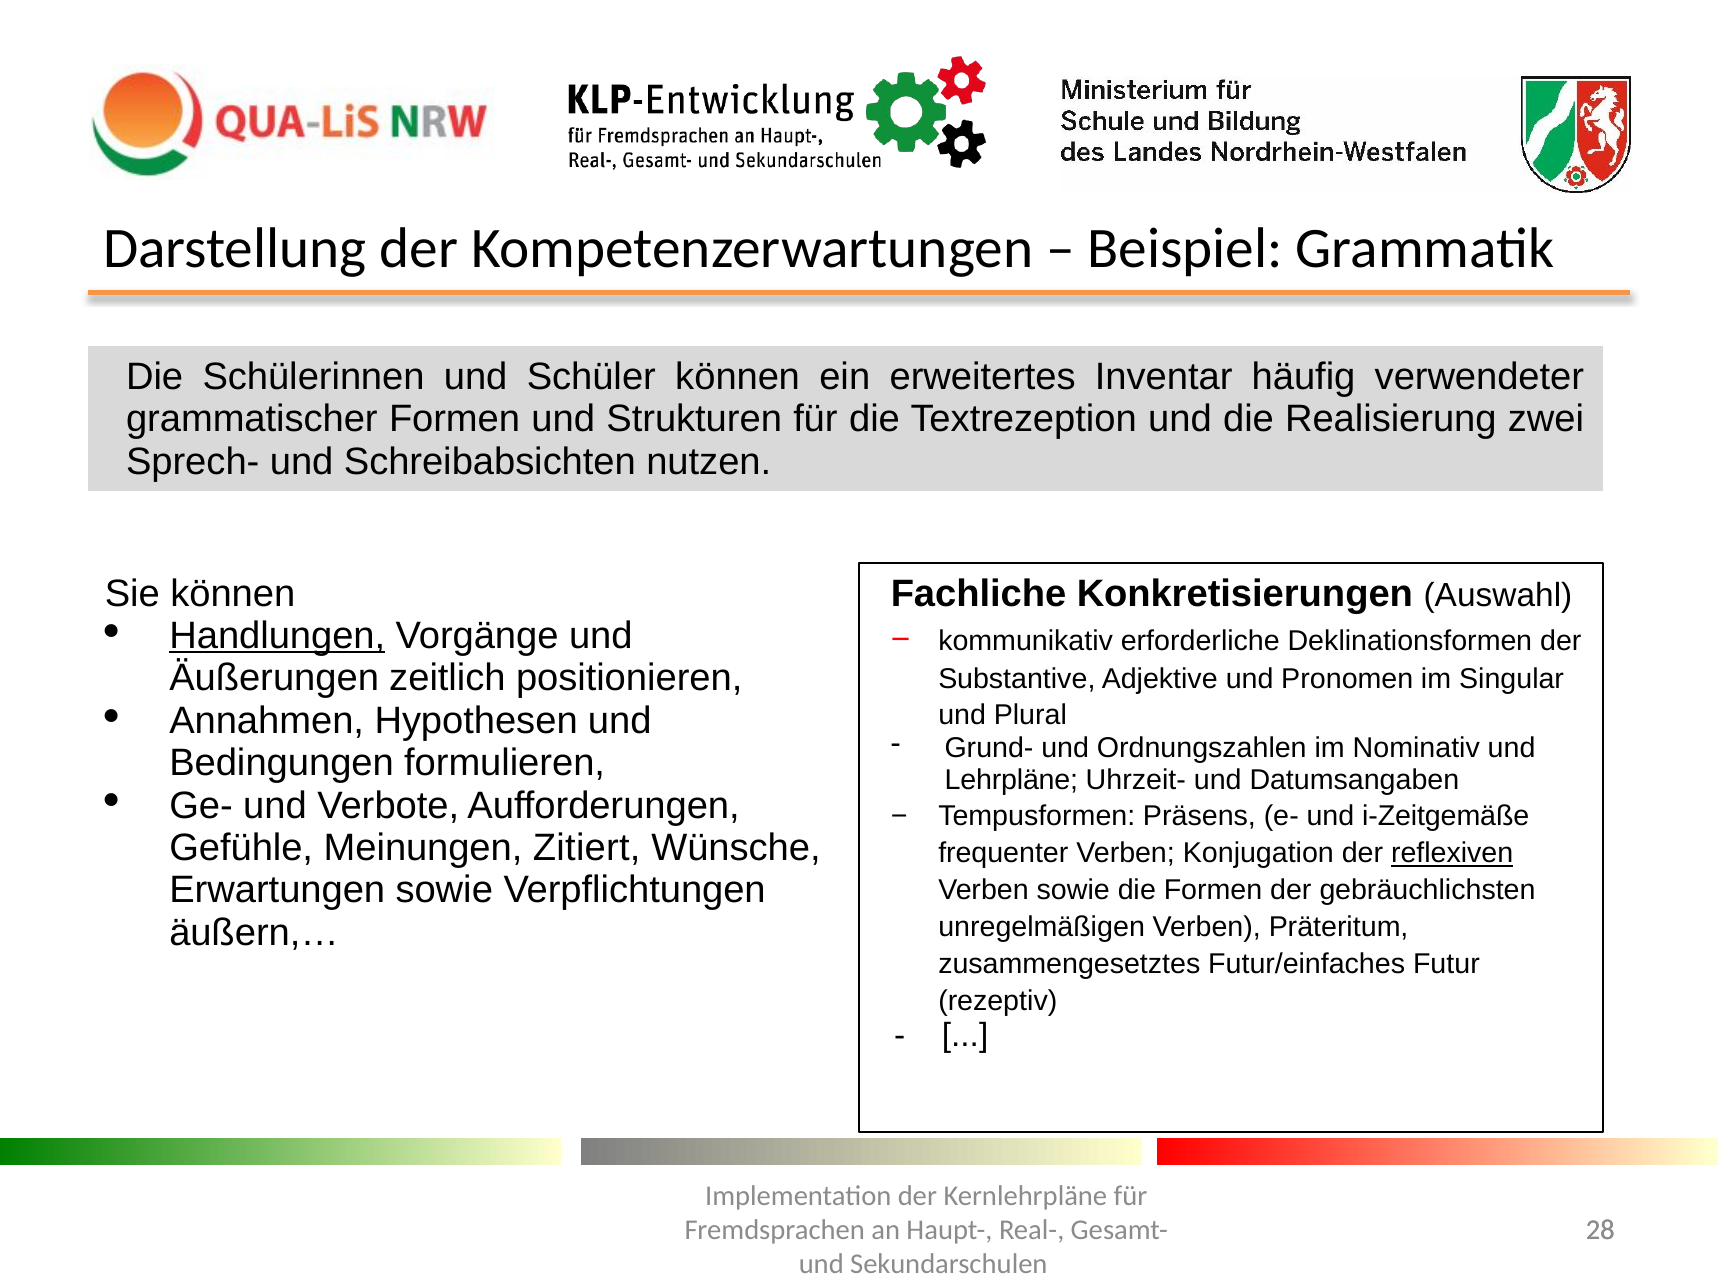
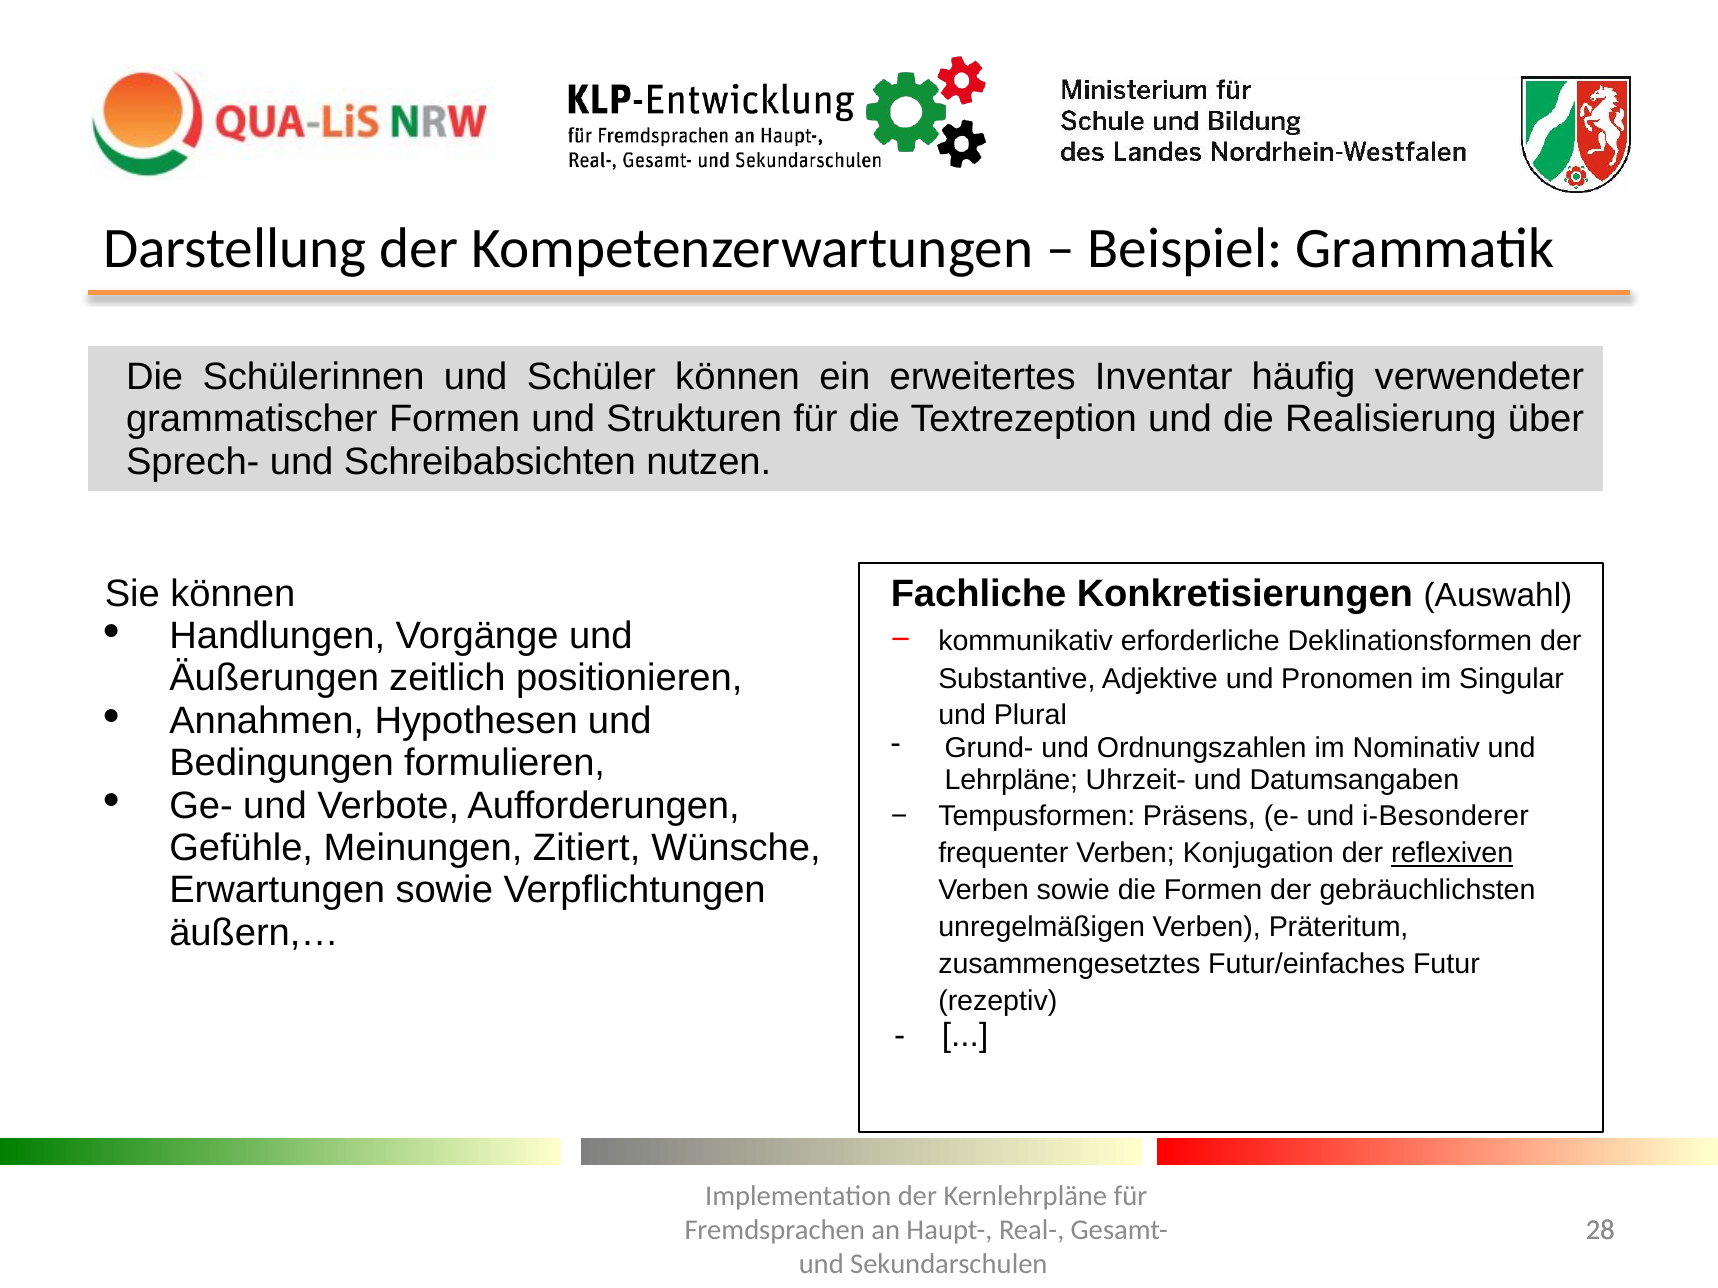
zwei: zwei -> über (1546, 419)
Handlungen underline: present -> none (277, 636)
i-Zeitgemäße: i-Zeitgemäße -> i-Besonderer (1446, 817)
